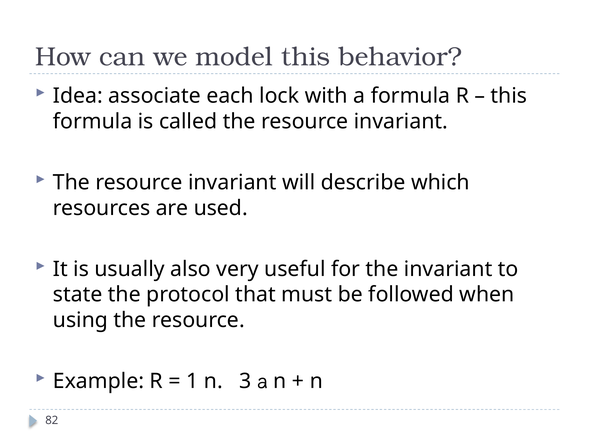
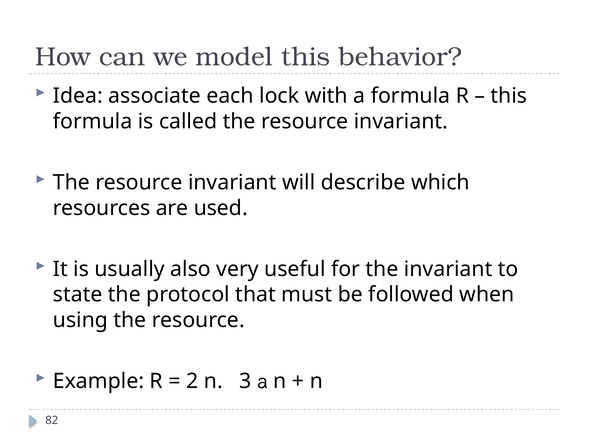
1: 1 -> 2 (192, 381)
